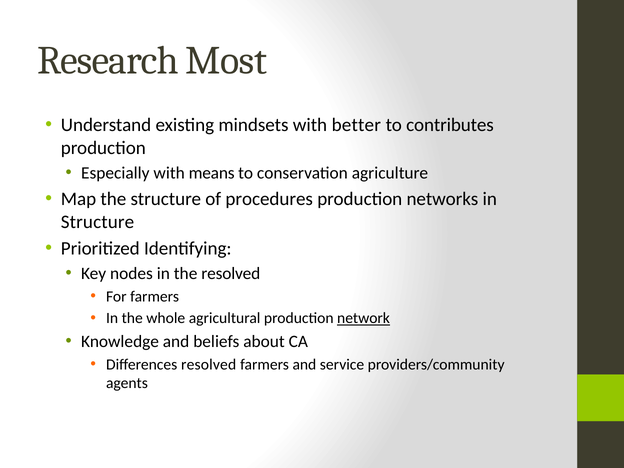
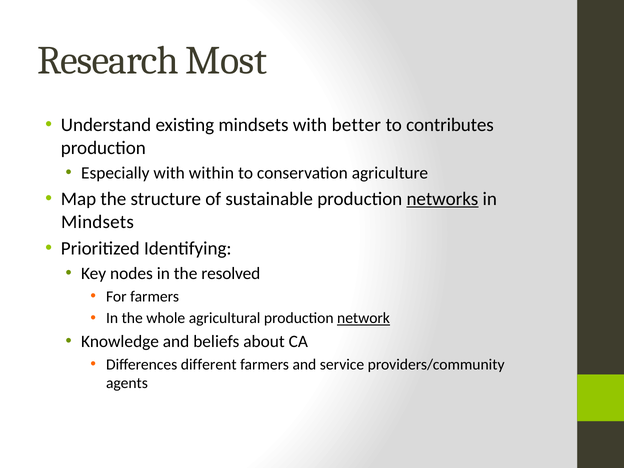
means: means -> within (211, 173)
procedures: procedures -> sustainable (269, 199)
networks underline: none -> present (442, 199)
Structure: Structure -> Mindsets (97, 222)
Differences resolved: resolved -> different (209, 364)
